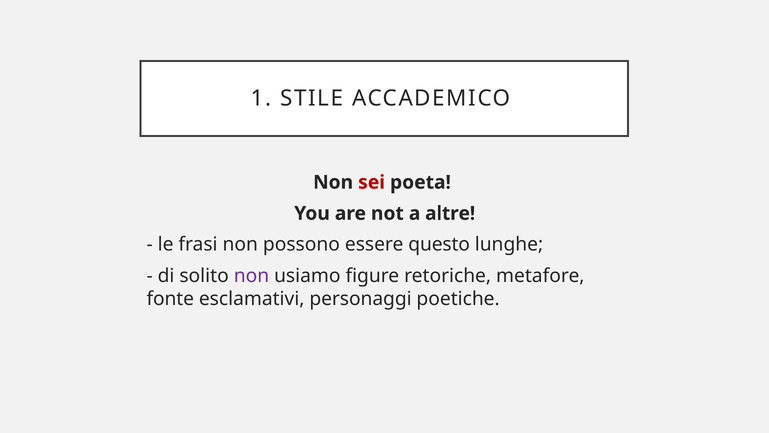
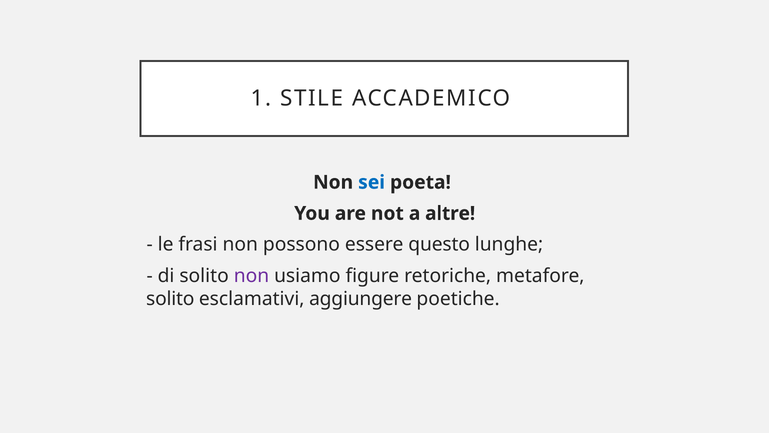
sei colour: red -> blue (372, 182)
fonte: fonte -> solito (170, 298)
personaggi: personaggi -> aggiungere (361, 298)
